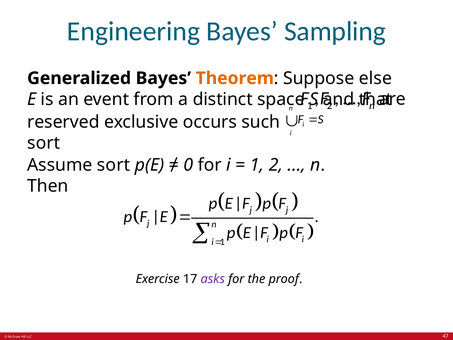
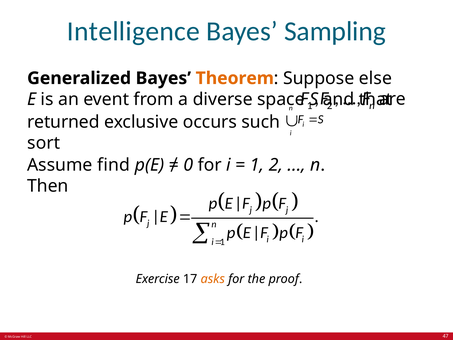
Engineering: Engineering -> Intelligence (133, 31)
distinct: distinct -> diverse (223, 99)
reserved: reserved -> returned (63, 122)
Assume sort: sort -> find (114, 165)
asks colour: purple -> orange (213, 279)
